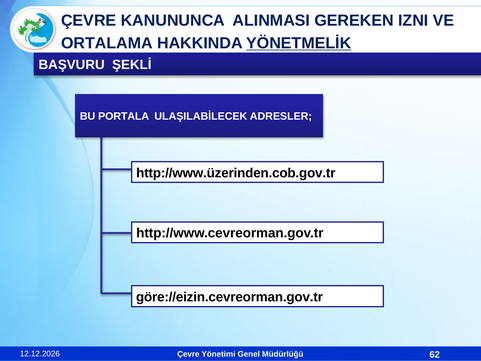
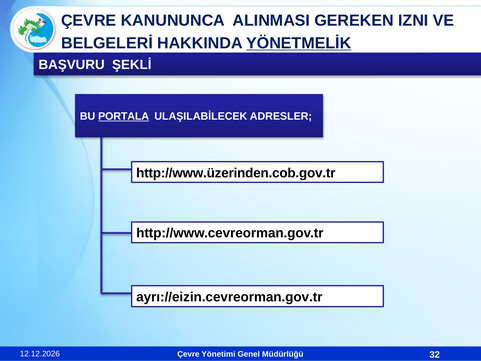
ORTALAMA: ORTALAMA -> BELGELERİ (107, 43)
PORTALA underline: none -> present (124, 116)
göre://eizin.cevreorman.gov.tr: göre://eizin.cevreorman.gov.tr -> ayrı://eizin.cevreorman.gov.tr (229, 297)
62: 62 -> 32 (435, 354)
